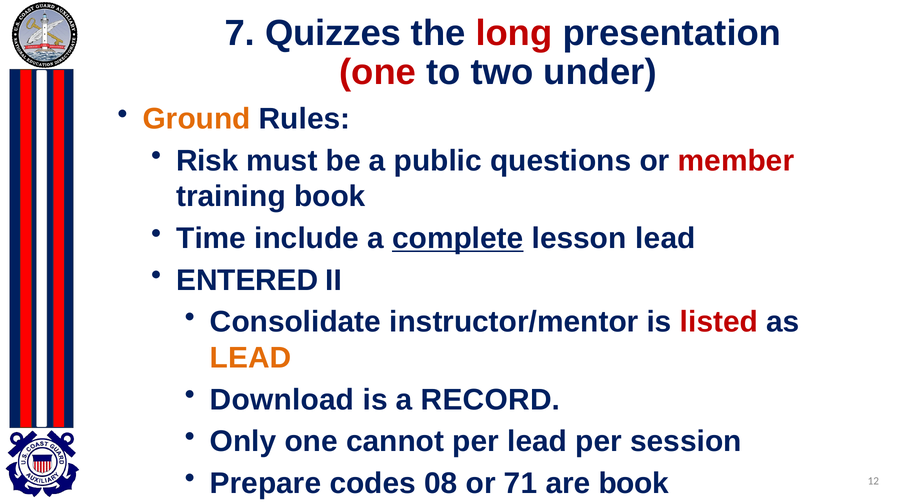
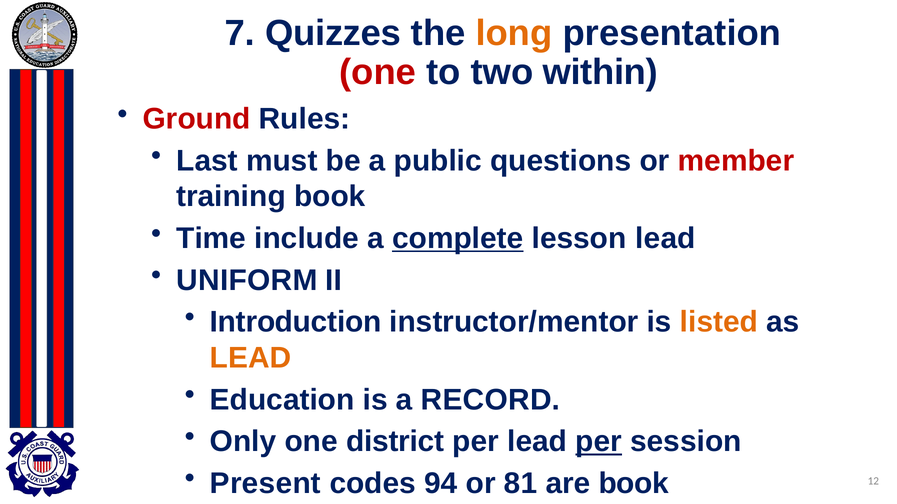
long colour: red -> orange (514, 33)
under: under -> within (600, 72)
Ground colour: orange -> red (197, 119)
Risk: Risk -> Last (207, 161)
ENTERED: ENTERED -> UNIFORM (247, 281)
Consolidate: Consolidate -> Introduction (296, 322)
listed colour: red -> orange (719, 322)
Download: Download -> Education (282, 400)
cannot: cannot -> district (395, 442)
per underline: none -> present (599, 442)
Prepare: Prepare -> Present (265, 484)
08: 08 -> 94 (441, 484)
71: 71 -> 81 (521, 484)
